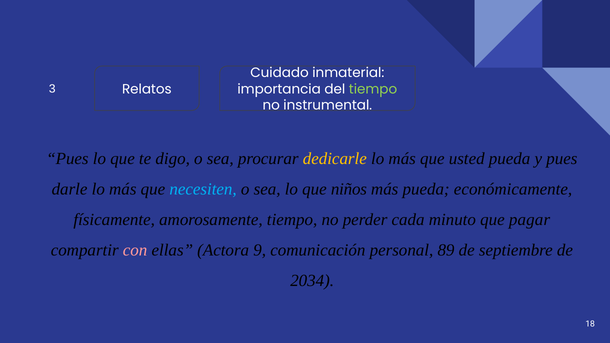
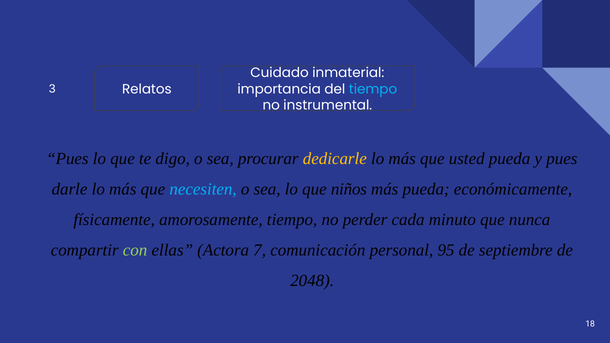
tiempo colour: light green -> light blue (373, 89)
pagar: pagar -> nunca (530, 220)
con colour: pink -> light green (135, 250)
9: 9 -> 7 (260, 250)
89: 89 -> 95 (446, 250)
2034: 2034 -> 2048 (312, 281)
